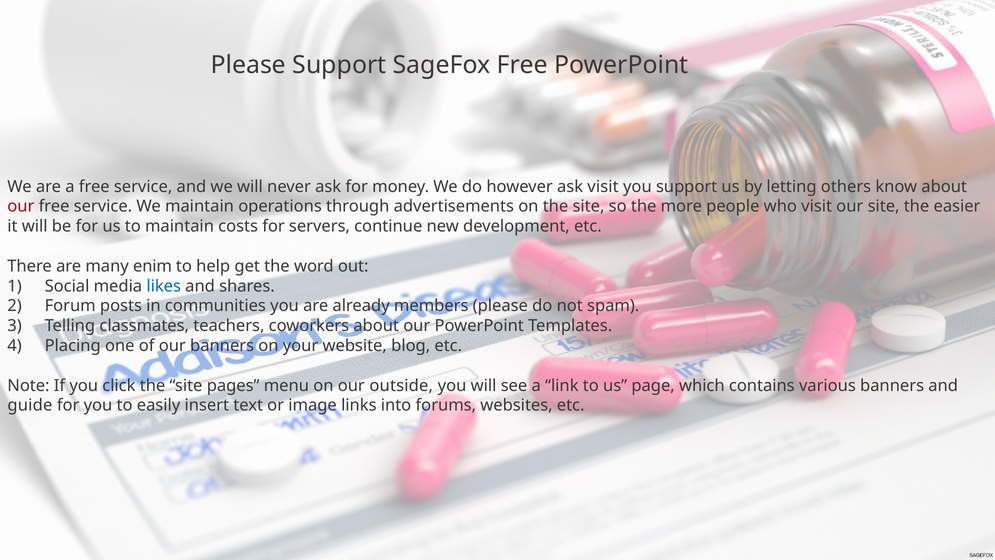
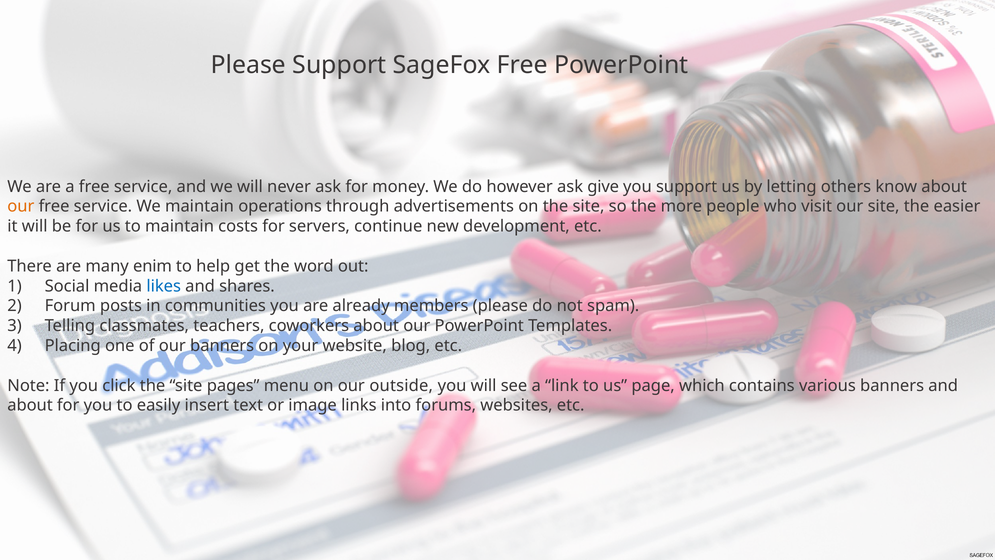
ask visit: visit -> give (603, 186)
our colour: red -> orange (21, 206)
guide: guide -> about (30, 405)
